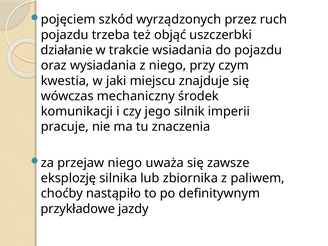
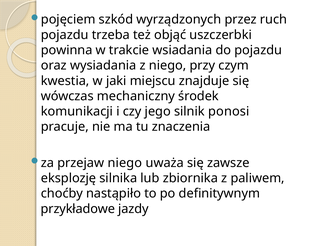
działanie: działanie -> powinna (67, 50)
imperii: imperii -> ponosi (229, 111)
